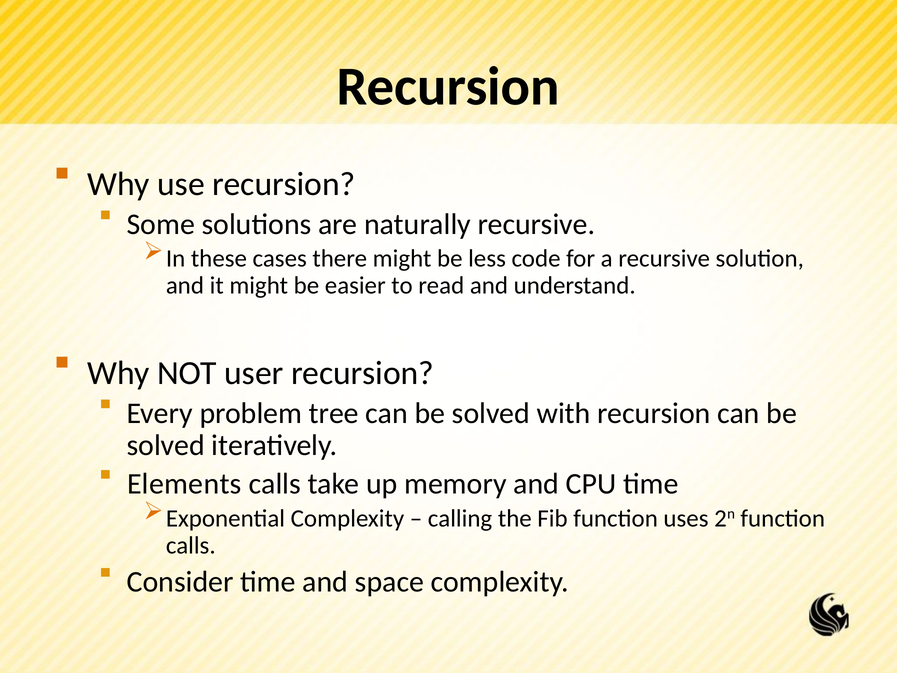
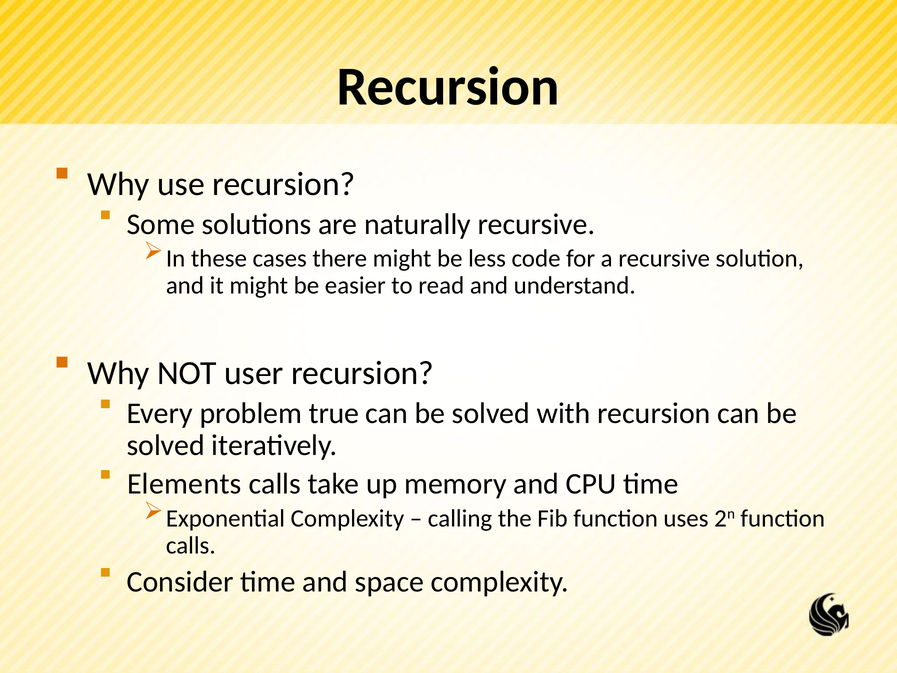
tree: tree -> true (334, 413)
